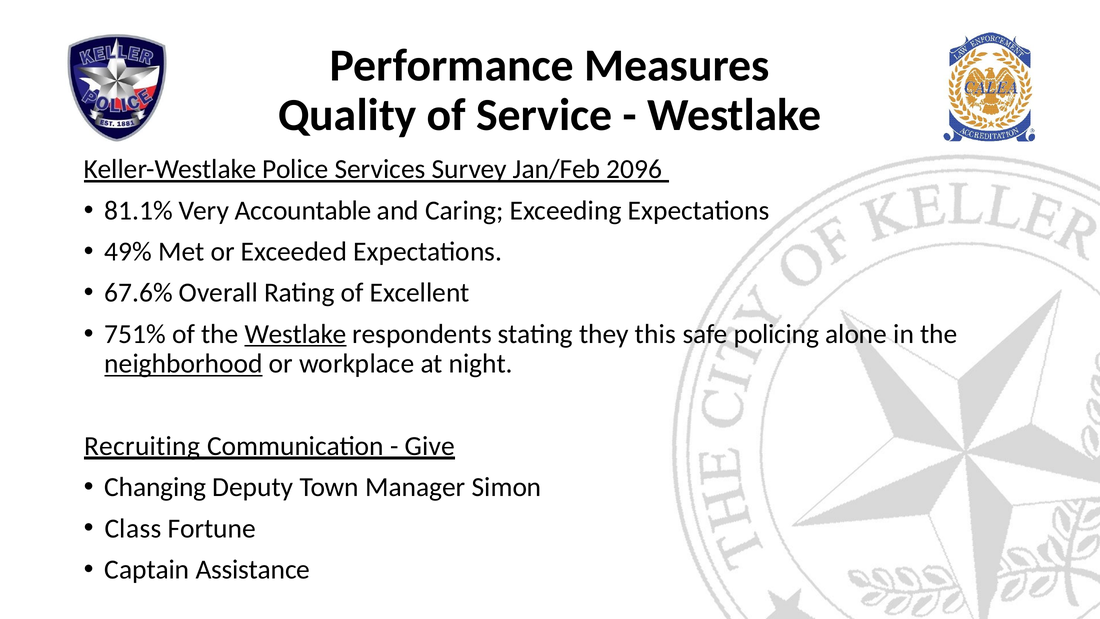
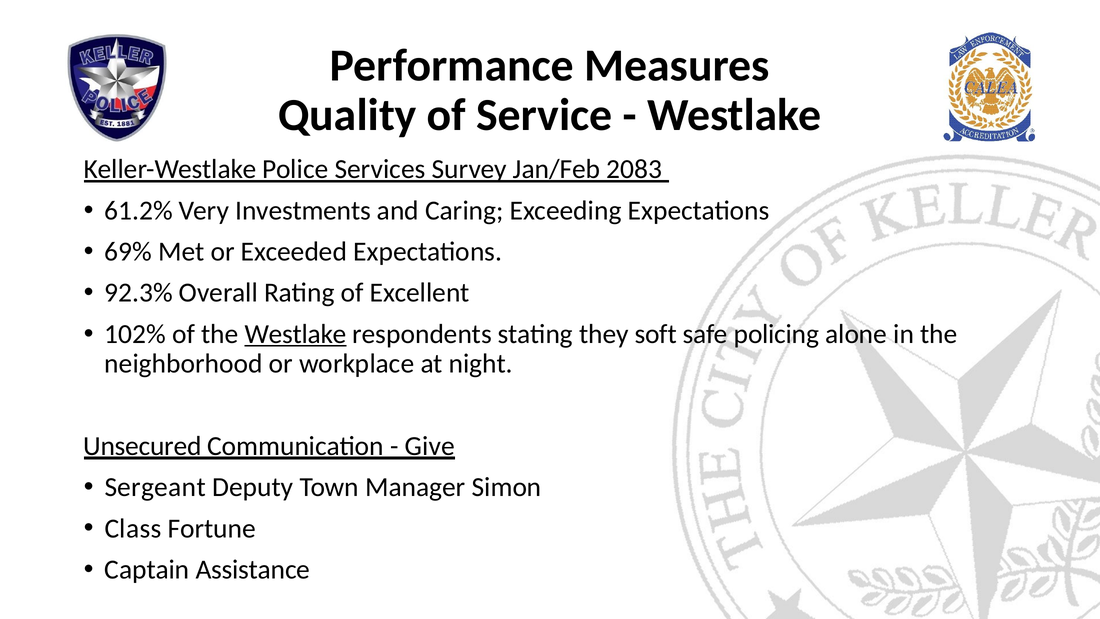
2096: 2096 -> 2083 (634, 169)
81.1%: 81.1% -> 61.2% (139, 210)
Accountable: Accountable -> Investments (303, 210)
49%: 49% -> 69% (128, 252)
67.6%: 67.6% -> 92.3% (139, 293)
751%: 751% -> 102% (135, 334)
this: this -> soft (656, 334)
neighborhood underline: present -> none (184, 364)
Recruiting: Recruiting -> Unsecured (142, 446)
Changing: Changing -> Sergeant (155, 487)
